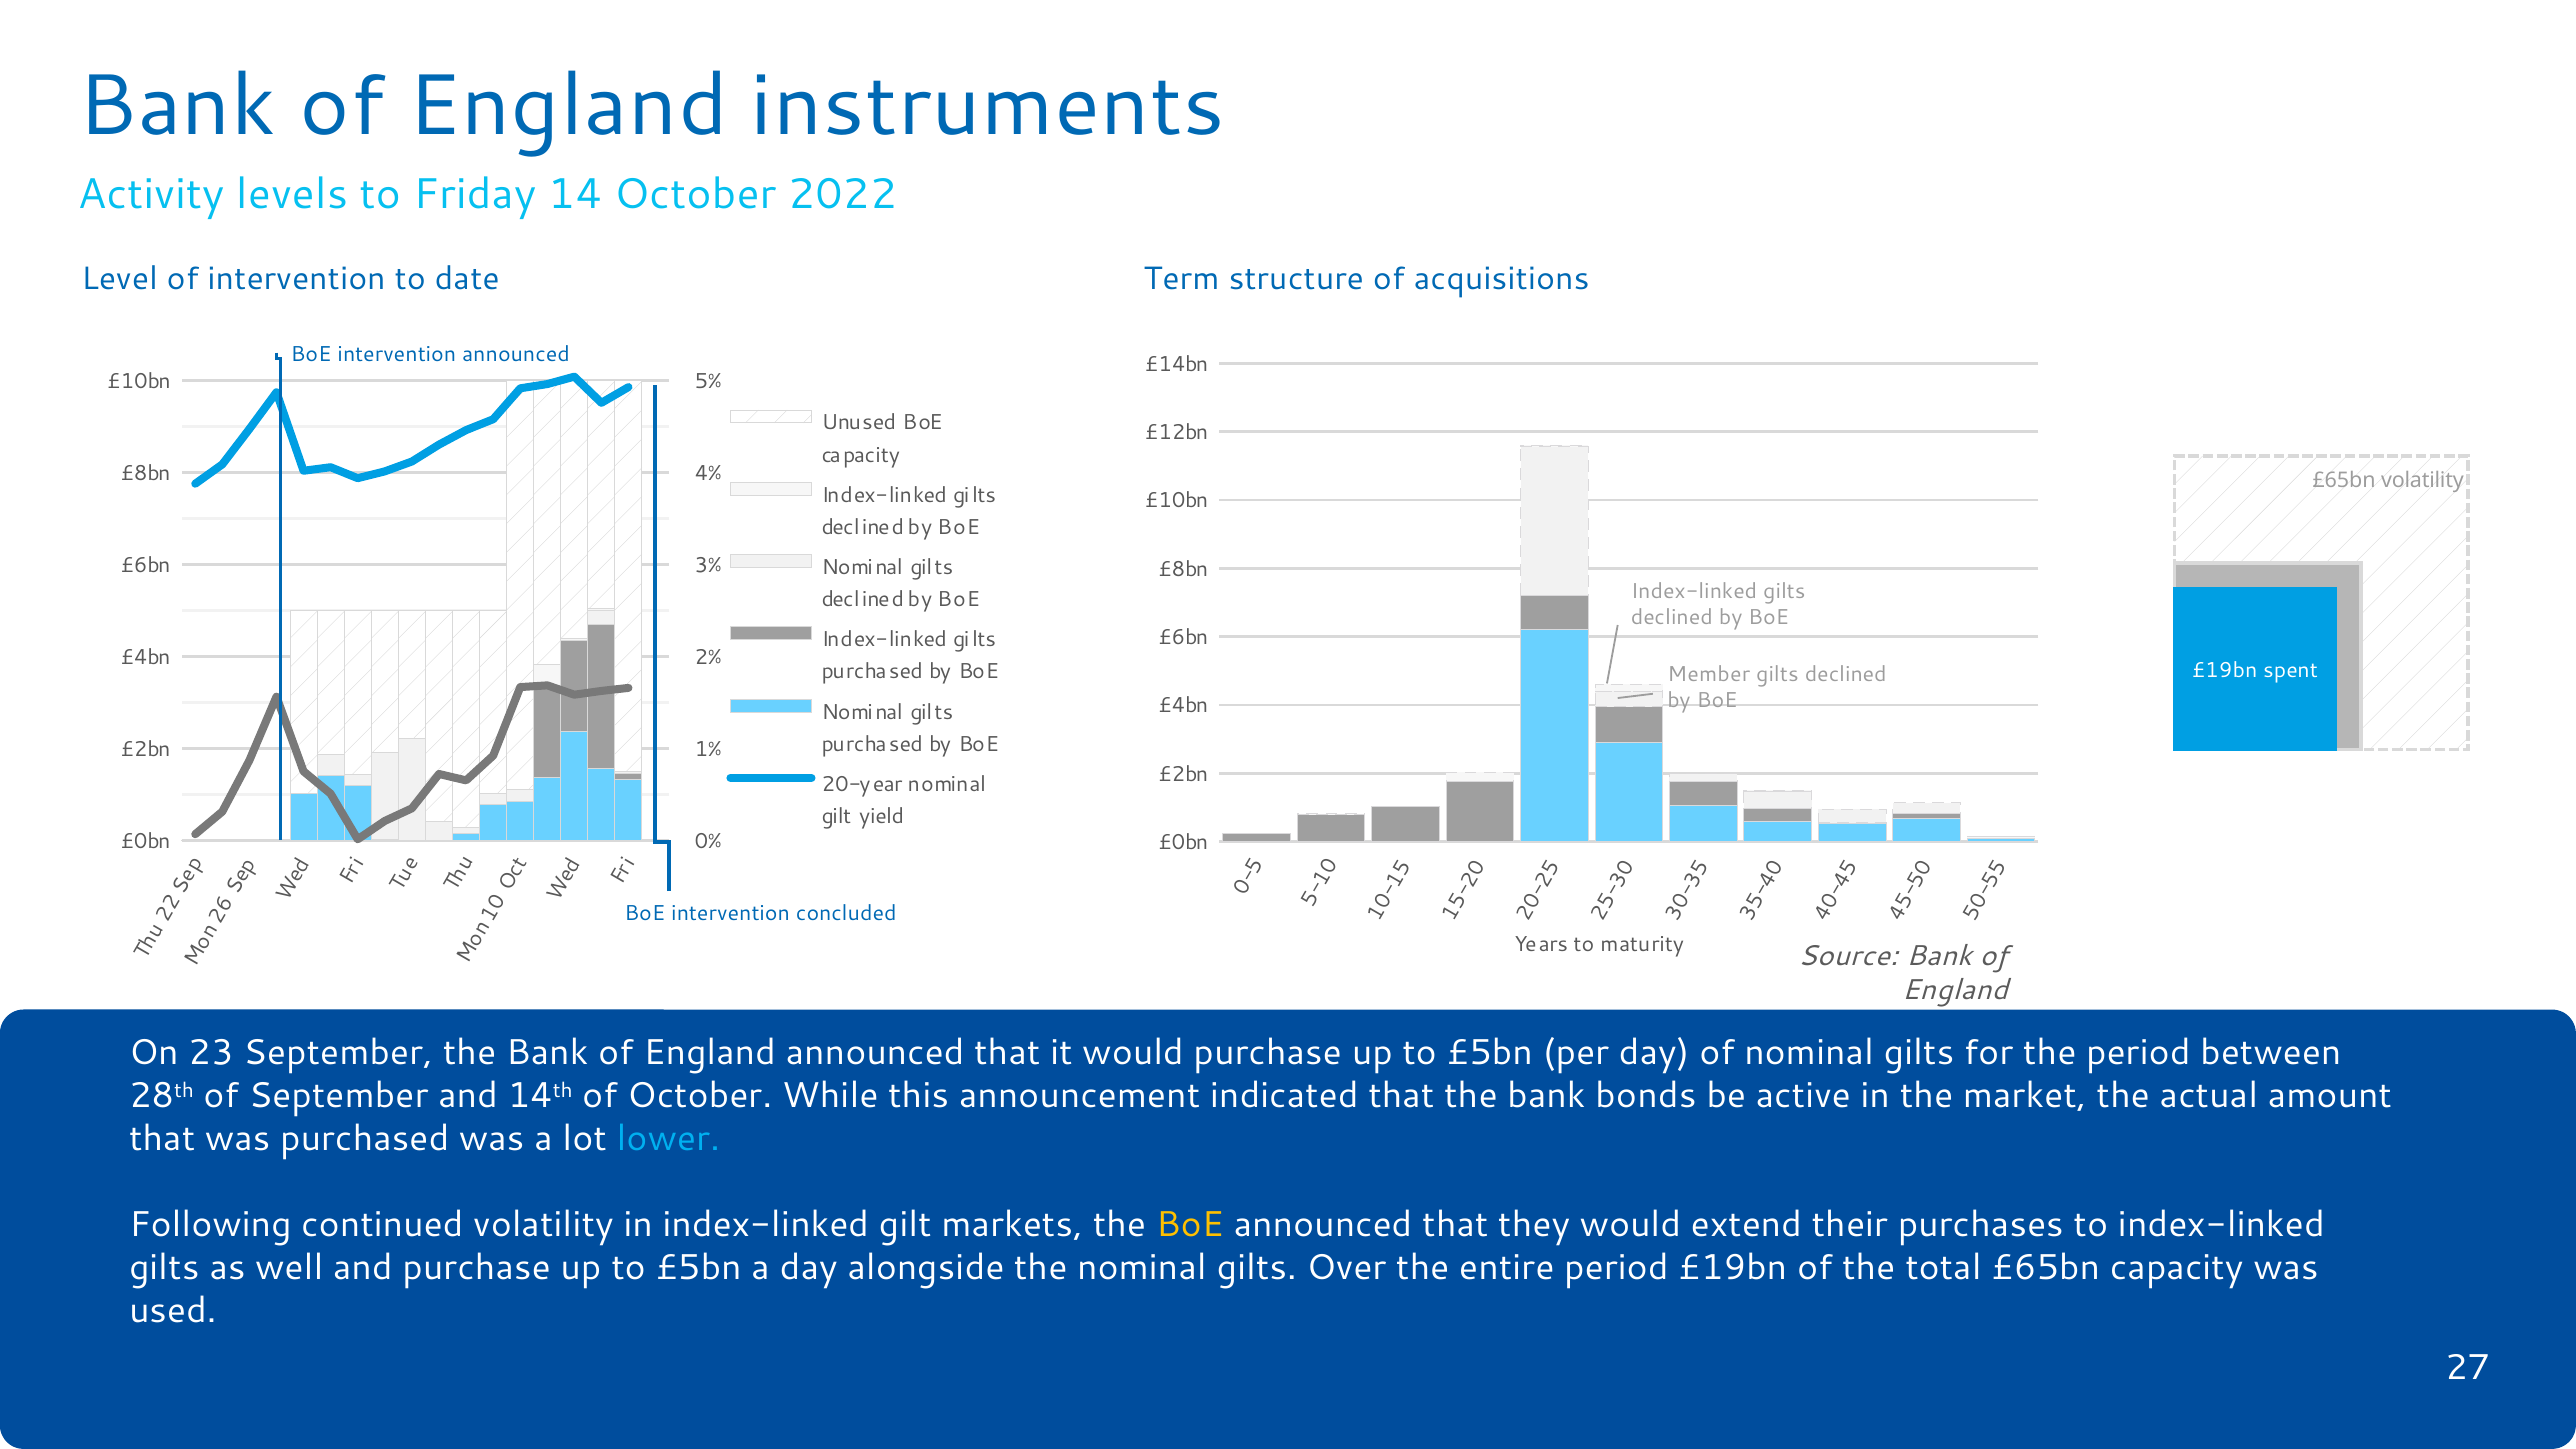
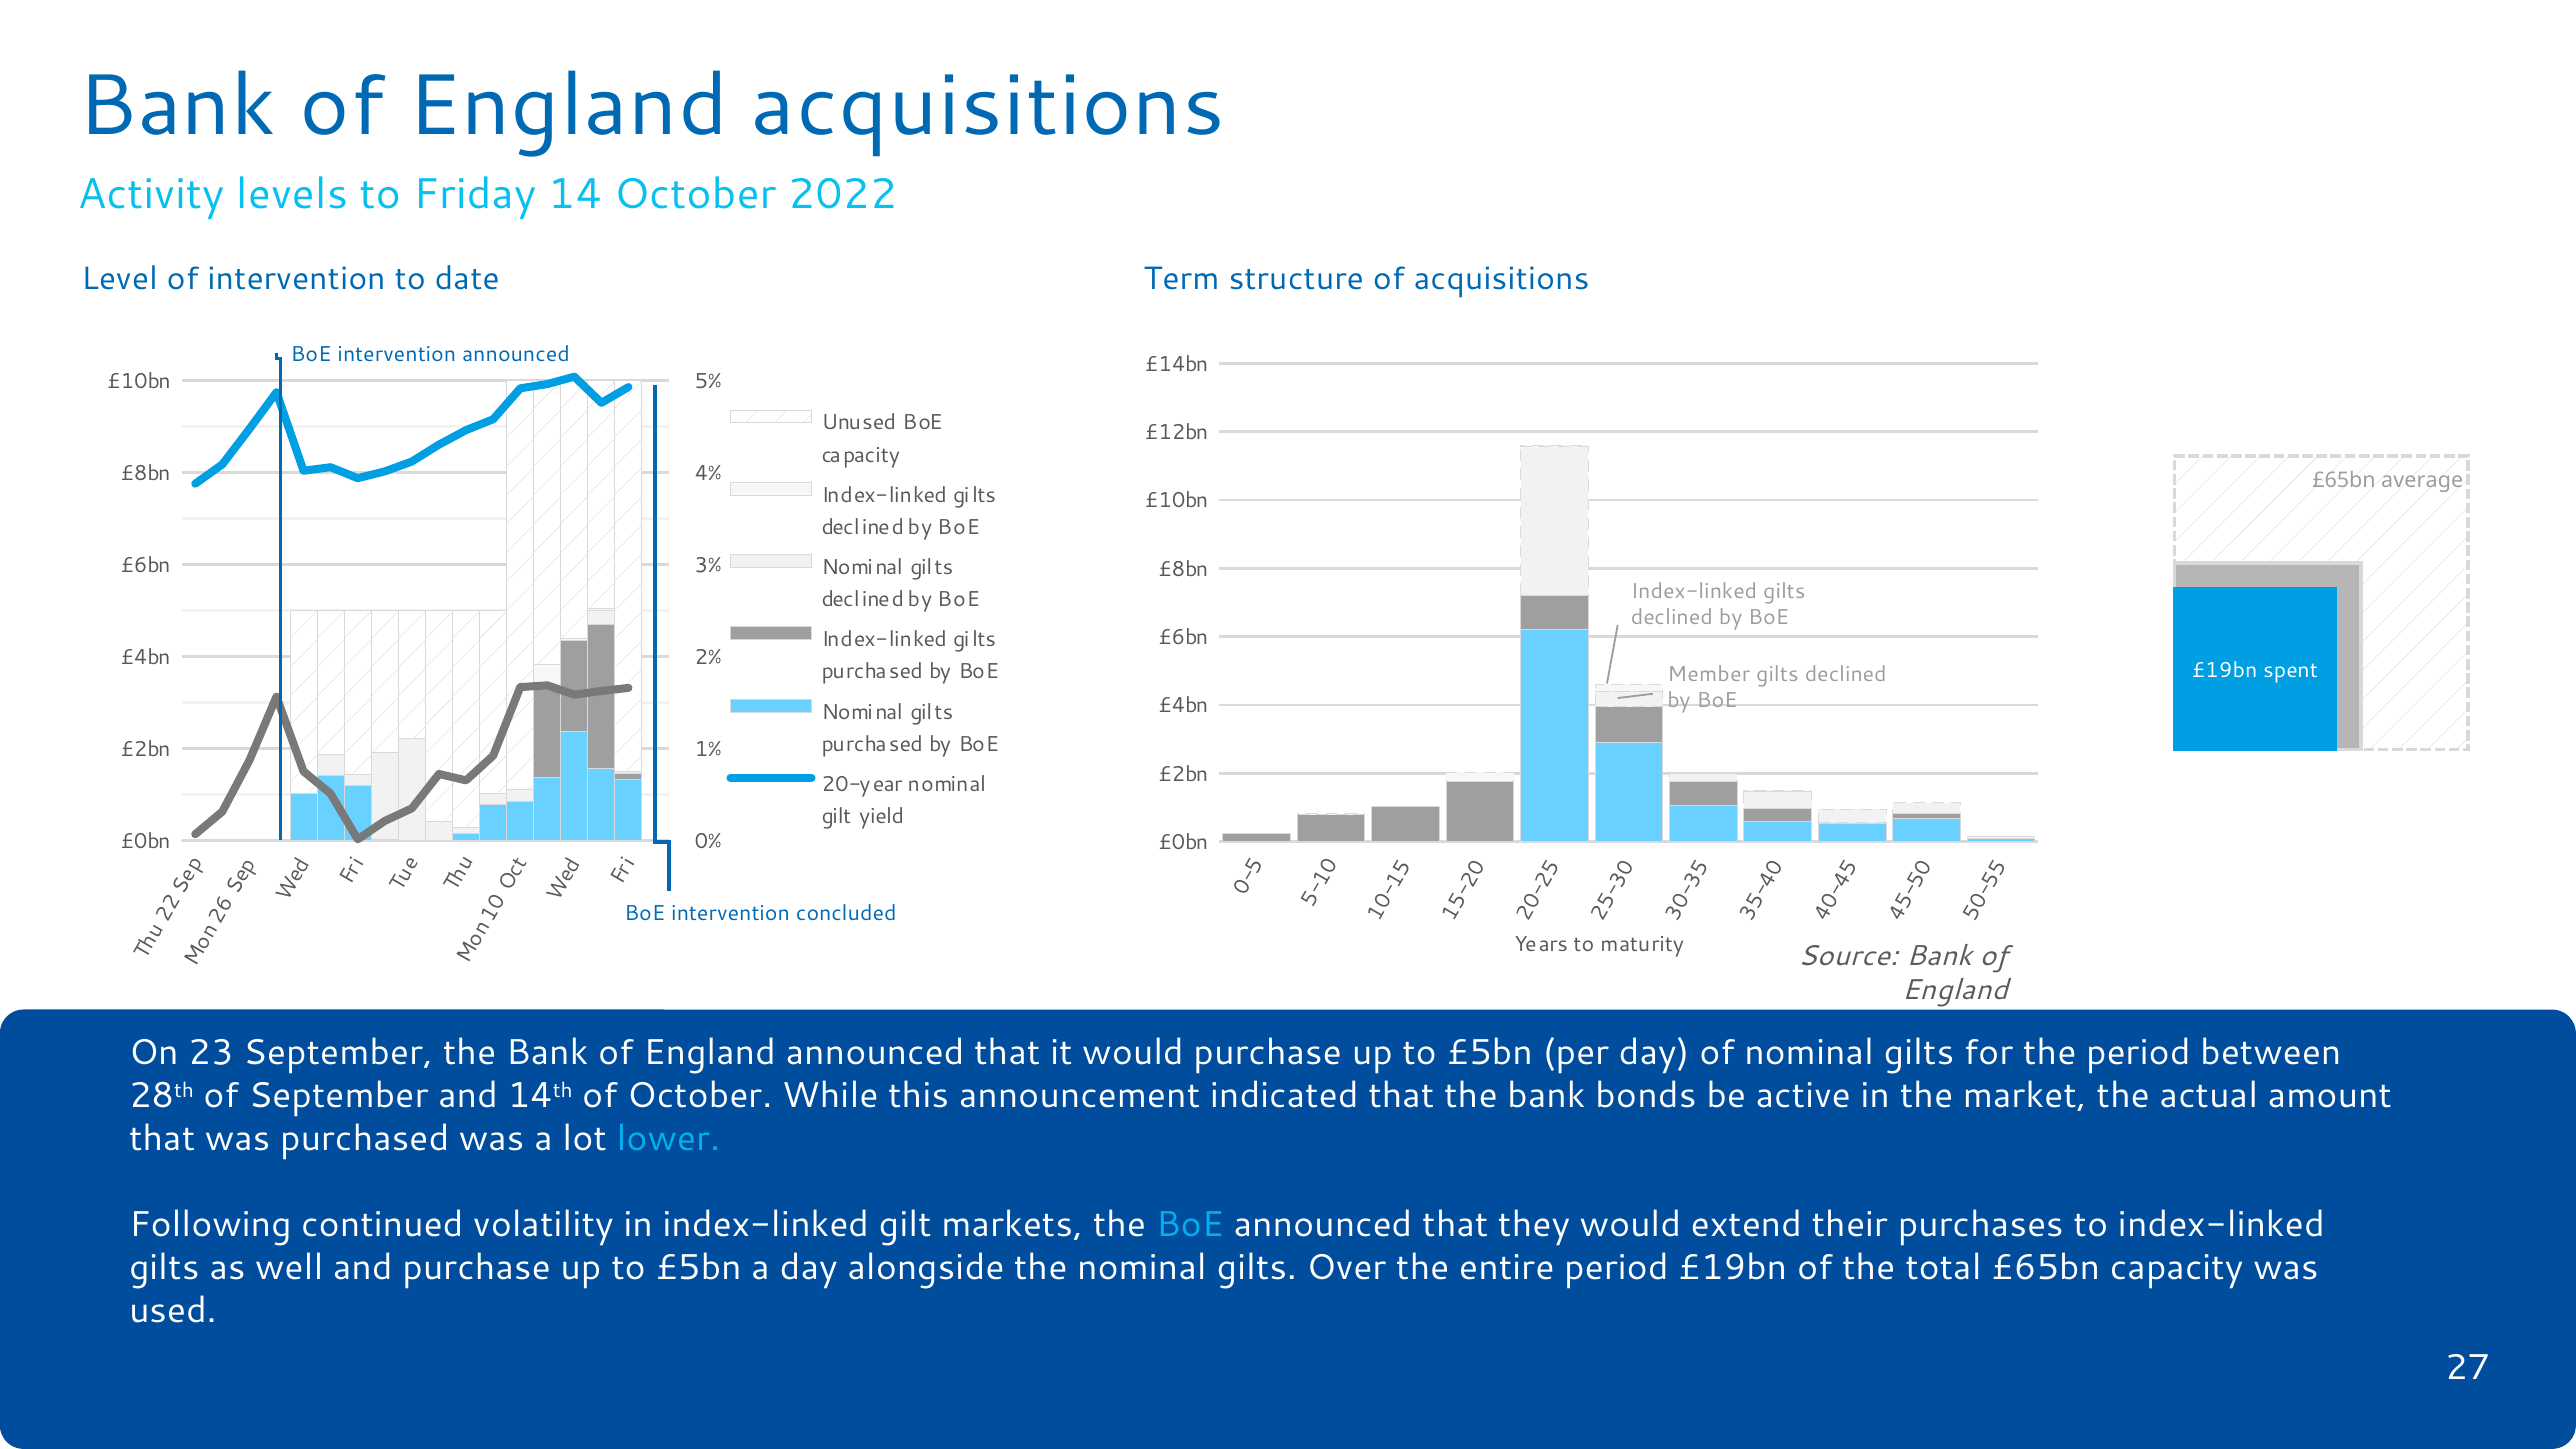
England instruments: instruments -> acquisitions (988, 106)
£65bn volatility: volatility -> average (2422, 481)
BoE colour: yellow -> light blue (1190, 1225)
